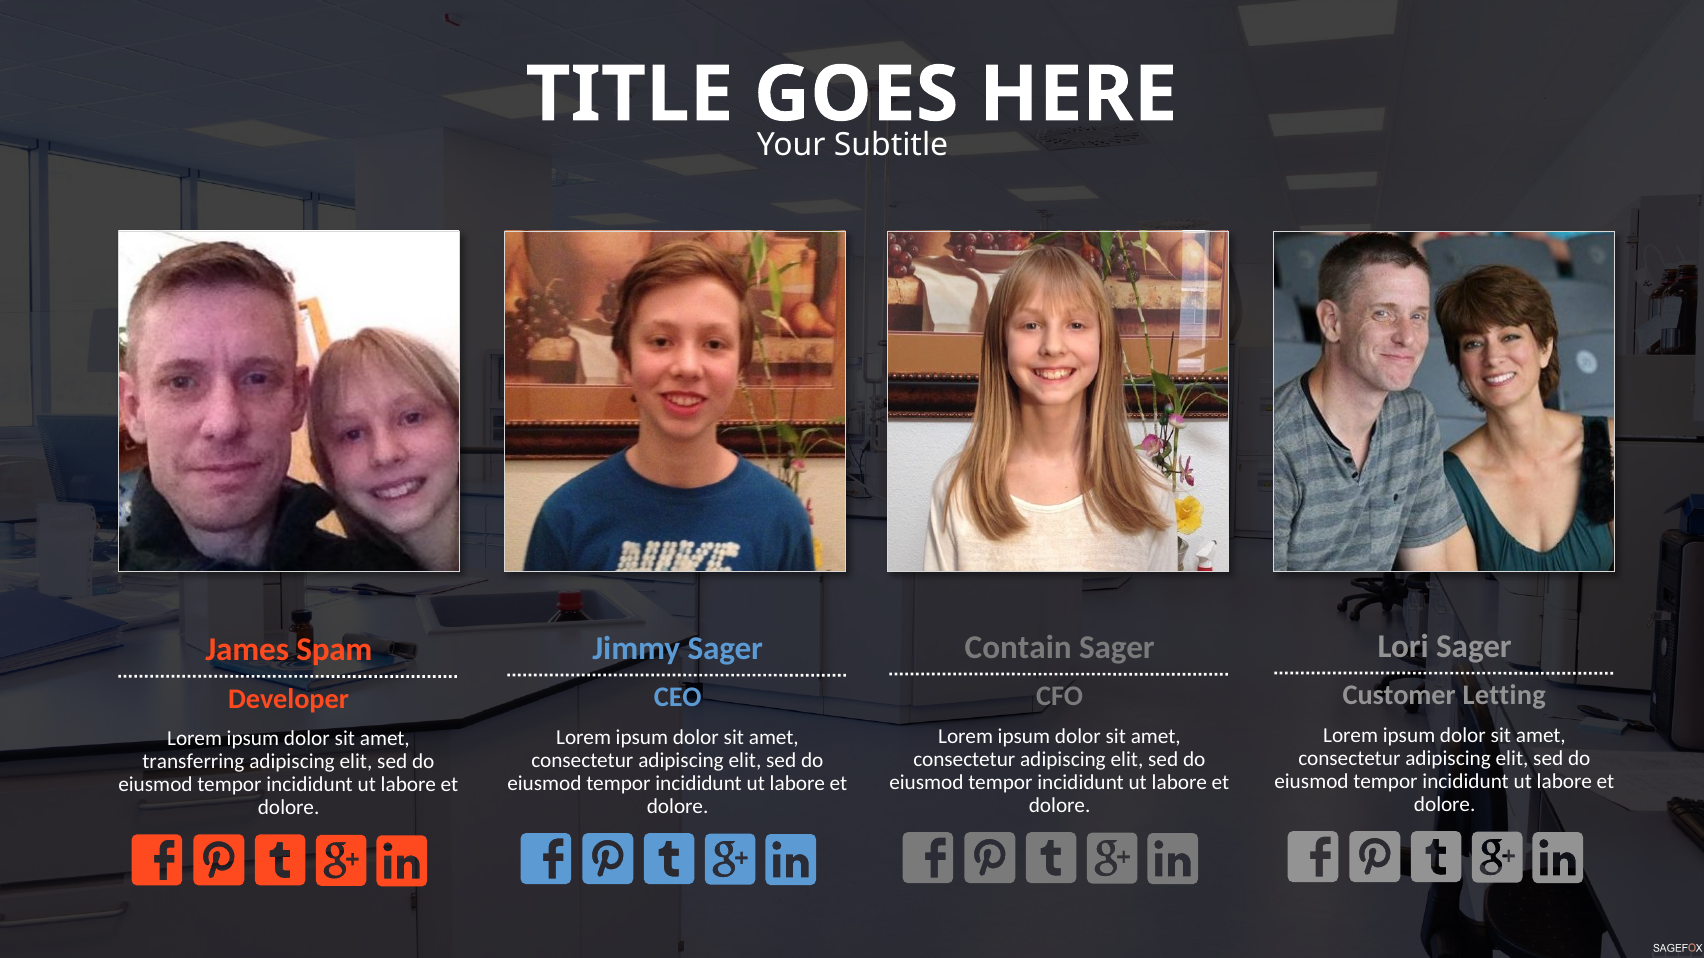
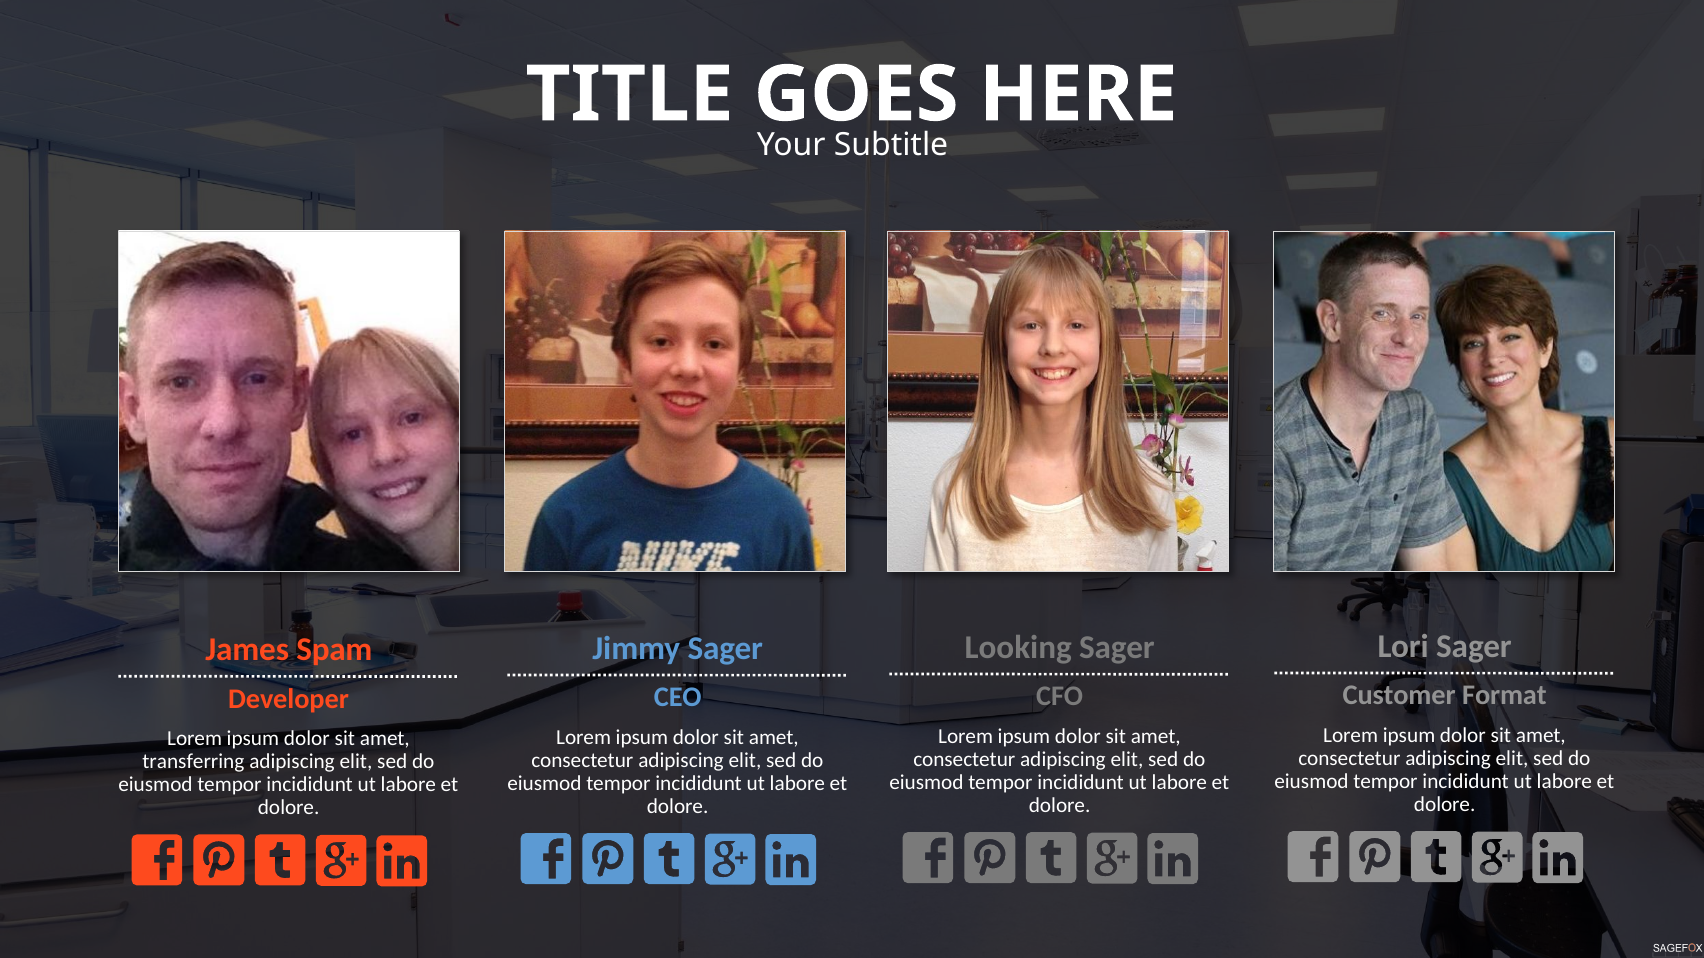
Contain: Contain -> Looking (1018, 648)
Letting: Letting -> Format (1504, 696)
